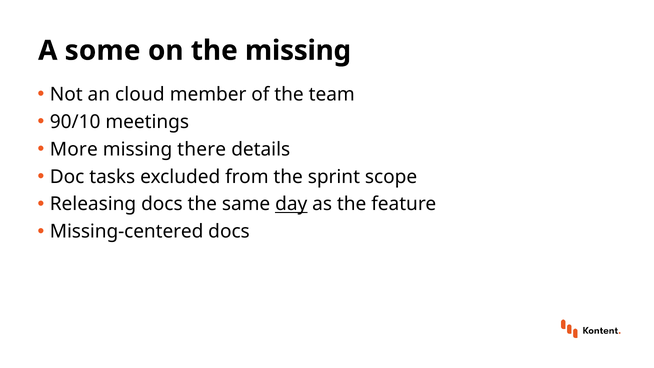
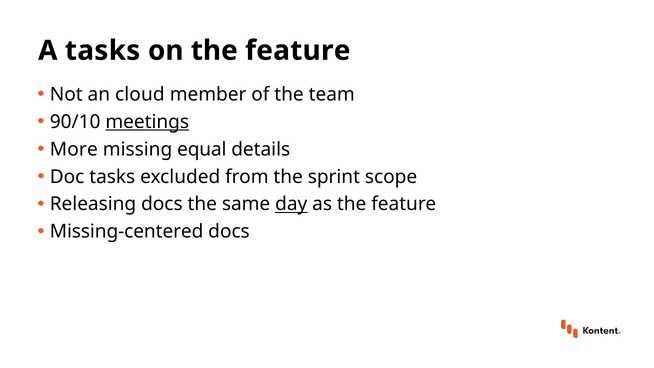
A some: some -> tasks (103, 51)
on the missing: missing -> feature (298, 51)
meetings underline: none -> present (147, 122)
there: there -> equal (202, 149)
